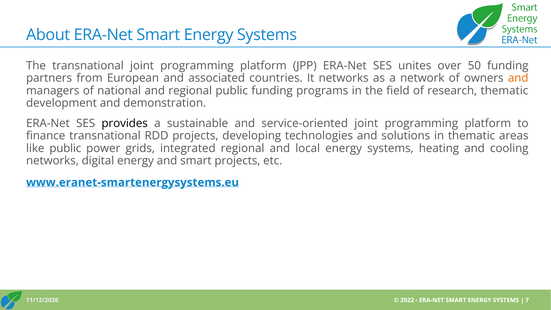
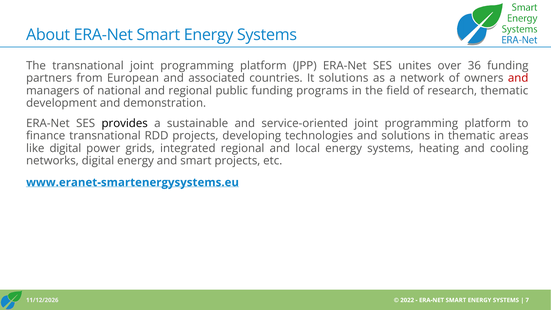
50: 50 -> 36 (474, 66)
It networks: networks -> solutions (344, 78)
and colour: orange -> red (518, 78)
like public: public -> digital (65, 148)
